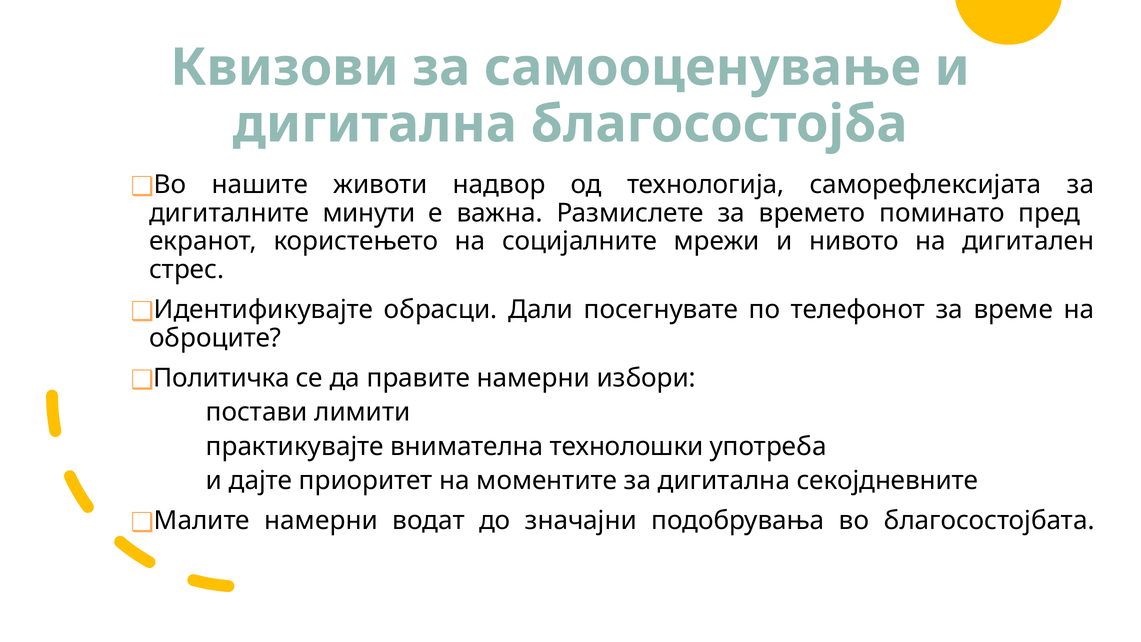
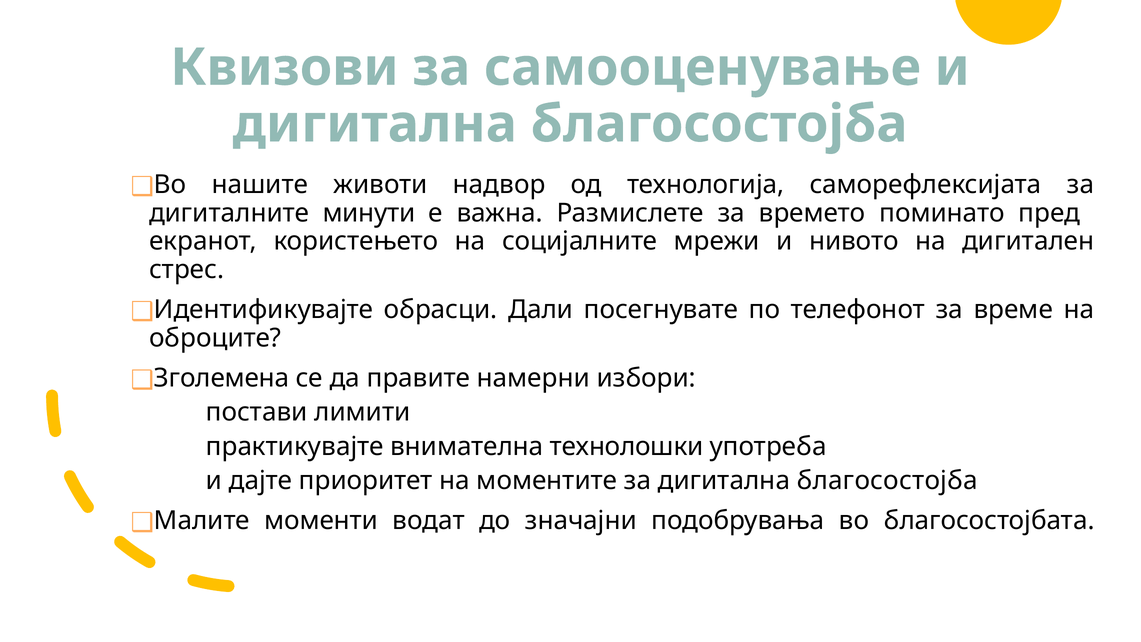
Политичка: Политичка -> Зголемена (222, 378)
за дигитална секојдневните: секојдневните -> благосостојба (887, 480)
Малите намерни: намерни -> моменти (321, 521)
